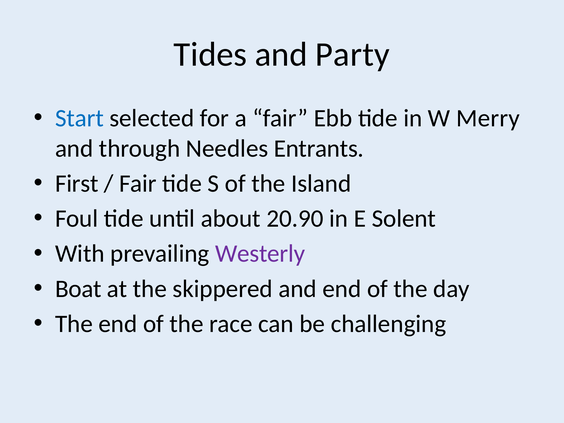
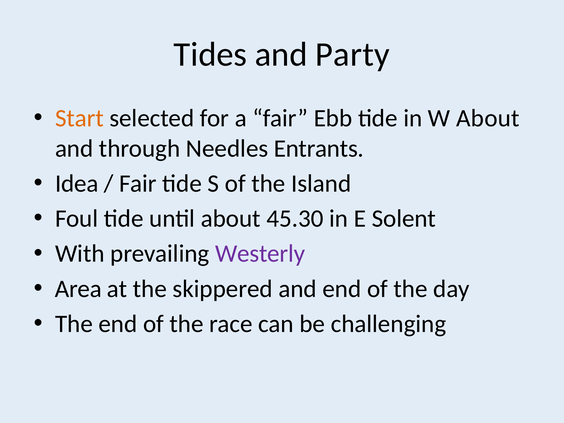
Start colour: blue -> orange (79, 118)
W Merry: Merry -> About (488, 118)
First: First -> Idea (77, 184)
20.90: 20.90 -> 45.30 (295, 219)
Boat: Boat -> Area (78, 289)
